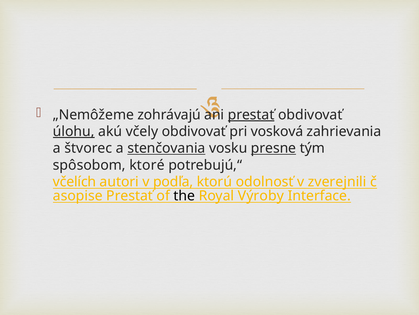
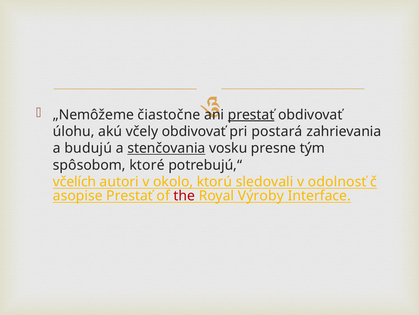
zohrávajú: zohrávajú -> čiastočne (169, 114)
úlohu underline: present -> none (74, 131)
vosková: vosková -> postará (277, 131)
štvorec: štvorec -> budujú (88, 148)
presne underline: present -> none (274, 148)
podľa: podľa -> okolo (173, 182)
odolnosť: odolnosť -> sledovali (265, 182)
zverejnili: zverejnili -> odolnosť (337, 182)
the colour: black -> red (184, 195)
